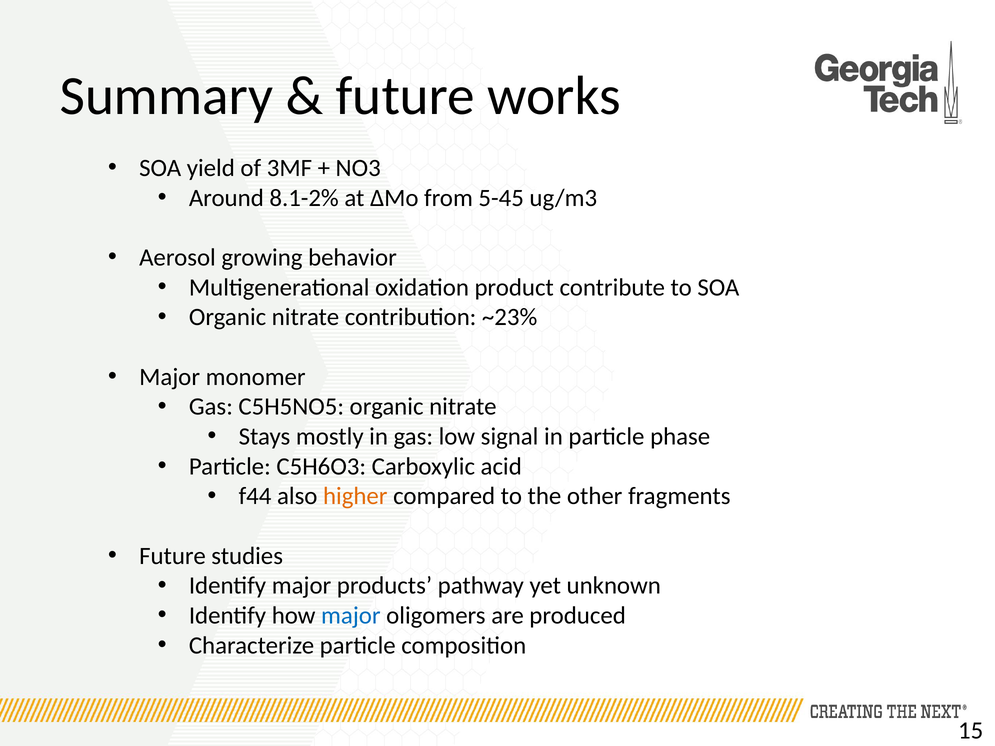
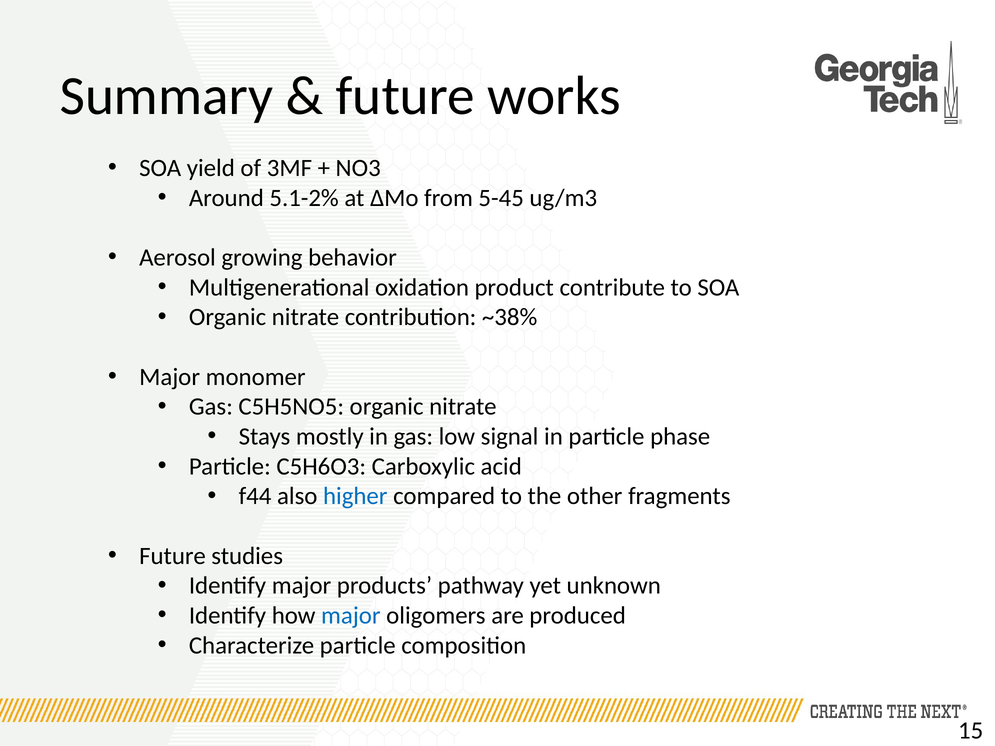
8.1-2%: 8.1-2% -> 5.1-2% (304, 198)
~23%: ~23% -> ~38% (510, 317)
higher colour: orange -> blue (355, 496)
